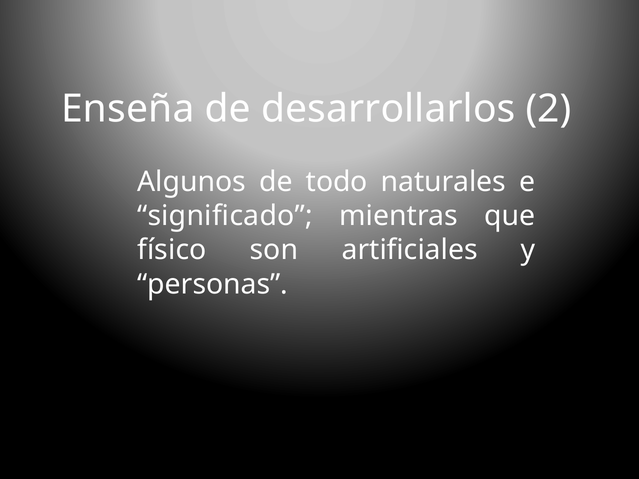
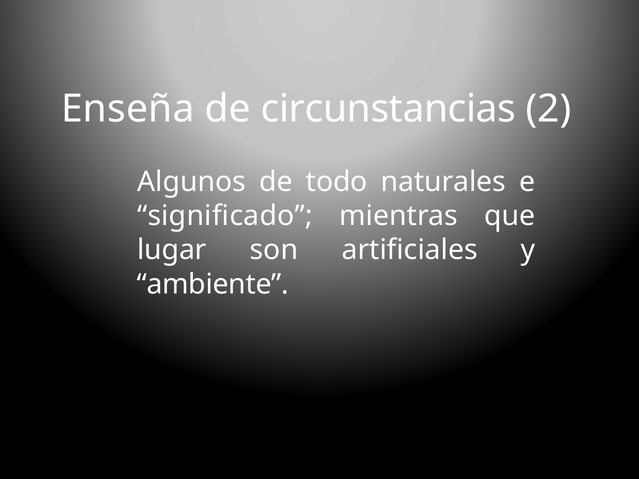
desarrollarlos: desarrollarlos -> circunstancias (389, 109)
físico: físico -> lugar (172, 250)
personas: personas -> ambiente (213, 284)
